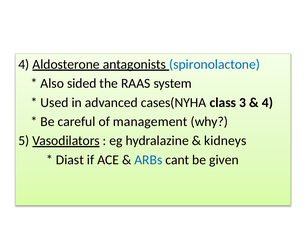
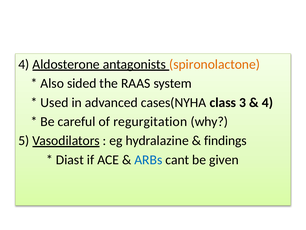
spironolactone colour: blue -> orange (215, 64)
management: management -> regurgitation (150, 121)
kidneys: kidneys -> findings (225, 140)
